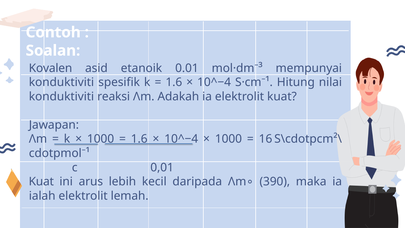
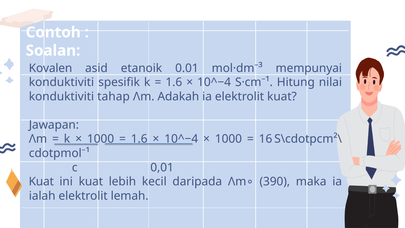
reaksi: reaksi -> tahap (114, 96)
ini arus: arus -> kuat (91, 181)
